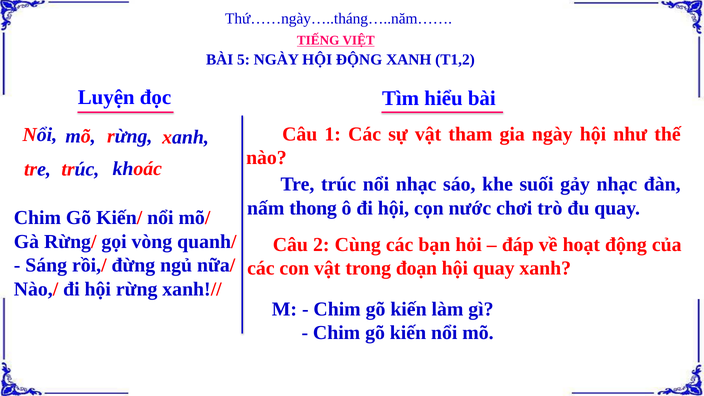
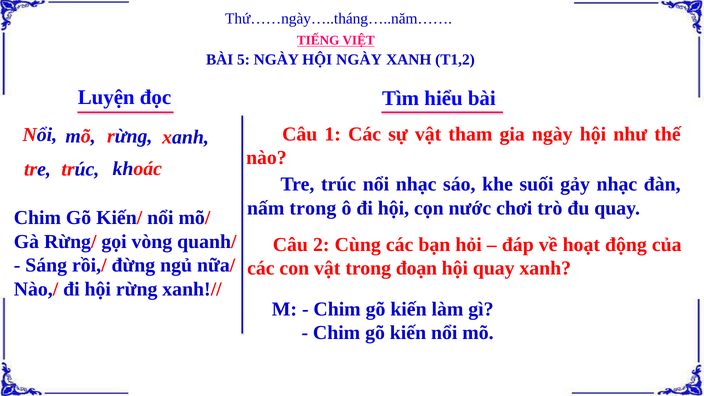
HỘI ĐỘNG: ĐỘNG -> NGÀY (359, 60)
nấm thong: thong -> trong (313, 208)
